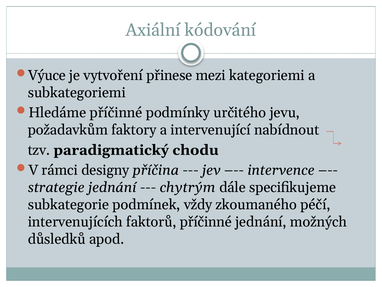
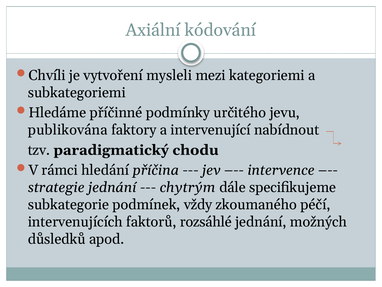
Výuce: Výuce -> Chvíli (47, 75)
přinese: přinese -> mysleli (169, 75)
požadavkům: požadavkům -> publikována (68, 130)
designy: designy -> hledání (105, 170)
faktorů příčinné: příčinné -> rozsáhlé (206, 222)
